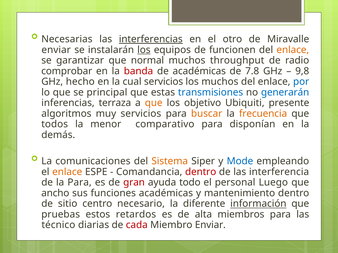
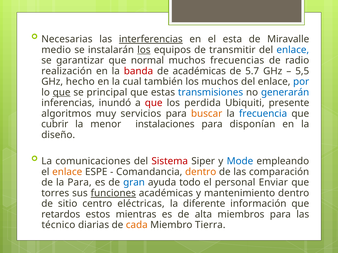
otro: otro -> esta (232, 39)
enviar: enviar -> medio (56, 50)
funcionen: funcionen -> transmitir (232, 50)
enlace colour: orange -> blue (293, 50)
throughput: throughput -> frecuencias (237, 61)
comprobar: comprobar -> realización (67, 71)
7.8: 7.8 -> 5.7 (252, 71)
9,8: 9,8 -> 5,5 (302, 71)
cual servicios: servicios -> también (164, 82)
que underline: none -> present (62, 92)
terraza: terraza -> inundó (115, 103)
que colour: orange -> red (154, 103)
objetivo: objetivo -> perdida (203, 103)
frecuencia colour: orange -> blue (263, 114)
todos: todos -> cubrir (55, 124)
comparativo: comparativo -> instalaciones (165, 124)
demás: demás -> diseño (58, 135)
Sistema colour: orange -> red (170, 162)
dentro colour: red -> orange (201, 172)
interferencia: interferencia -> comparación (279, 172)
gran colour: red -> blue (134, 183)
Luego: Luego -> Enviar (273, 183)
ancho: ancho -> torres (55, 193)
funciones underline: none -> present (113, 193)
necesario: necesario -> eléctricas (141, 204)
información underline: present -> none (258, 204)
pruebas: pruebas -> retardos (61, 215)
retardos: retardos -> mientras (136, 215)
cada colour: red -> orange (137, 225)
Miembro Enviar: Enviar -> Tierra (210, 225)
